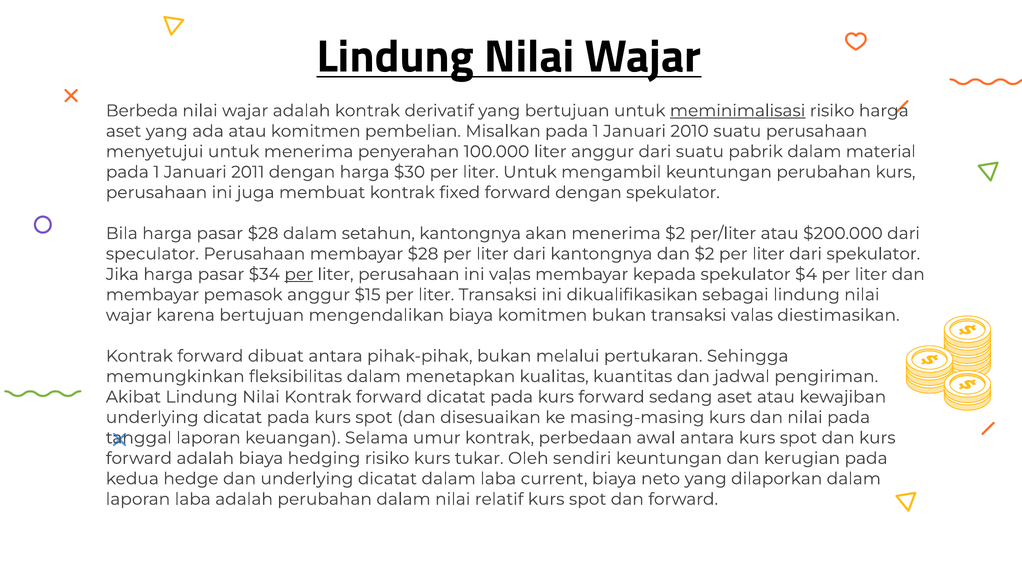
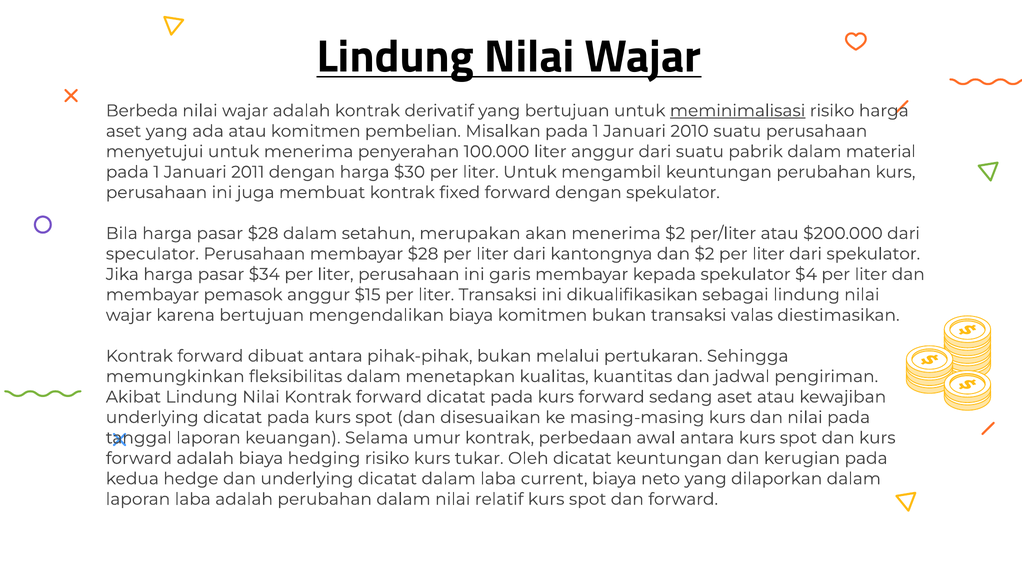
setahun kantongnya: kantongnya -> merupakan (470, 233)
per underline: present -> none (299, 274)
vaļas: vaļas -> garis (510, 274)
Oleh sendiri: sendiri -> dicatat (582, 458)
